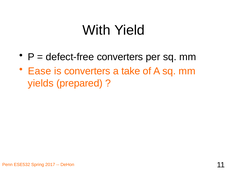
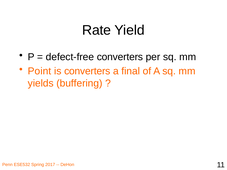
With: With -> Rate (97, 30)
Ease: Ease -> Point (40, 71)
take: take -> final (131, 71)
prepared: prepared -> buffering (79, 83)
